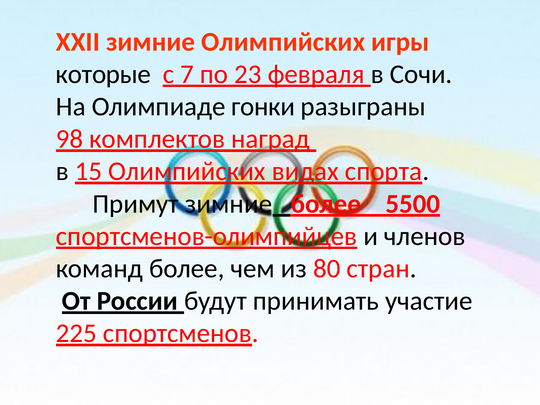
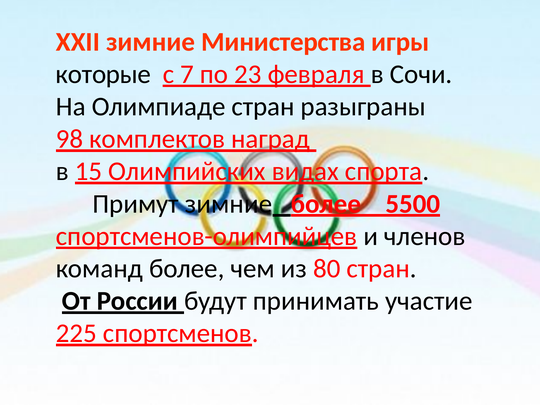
зимние Олимпийских: Олимпийских -> Министерства (283, 42)
Олимпиаде гонки: гонки -> стран (263, 107)
